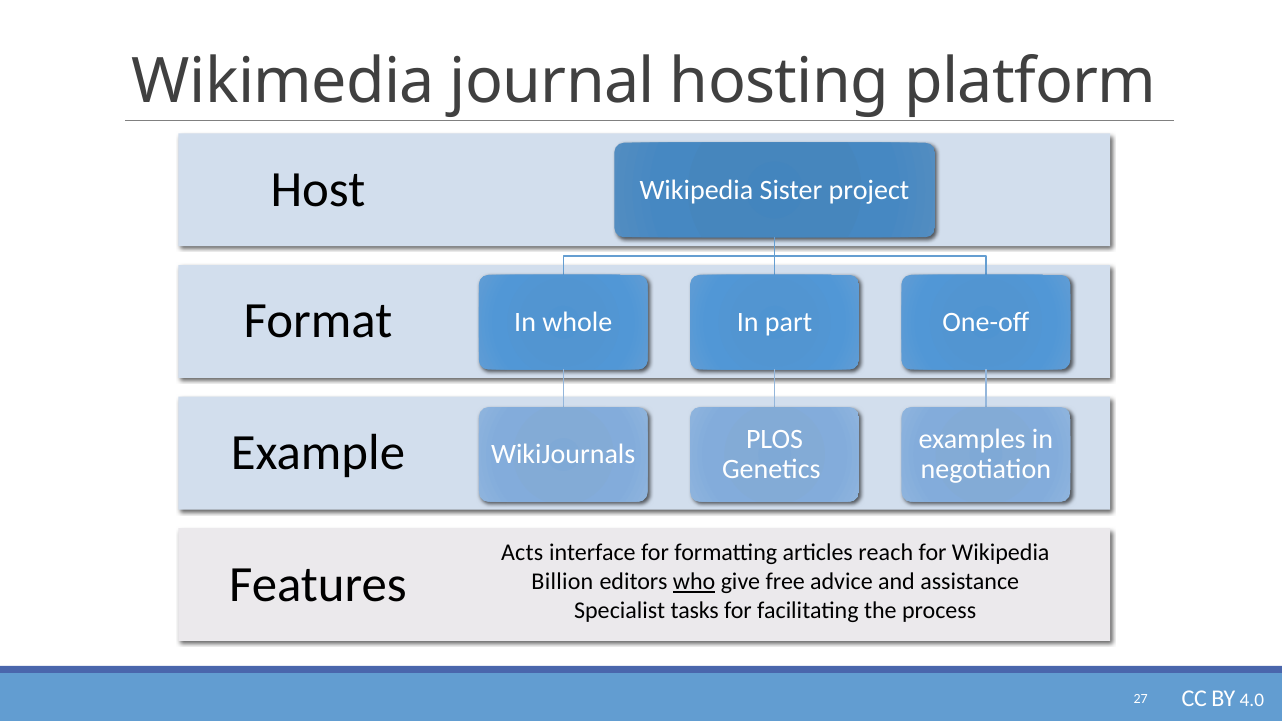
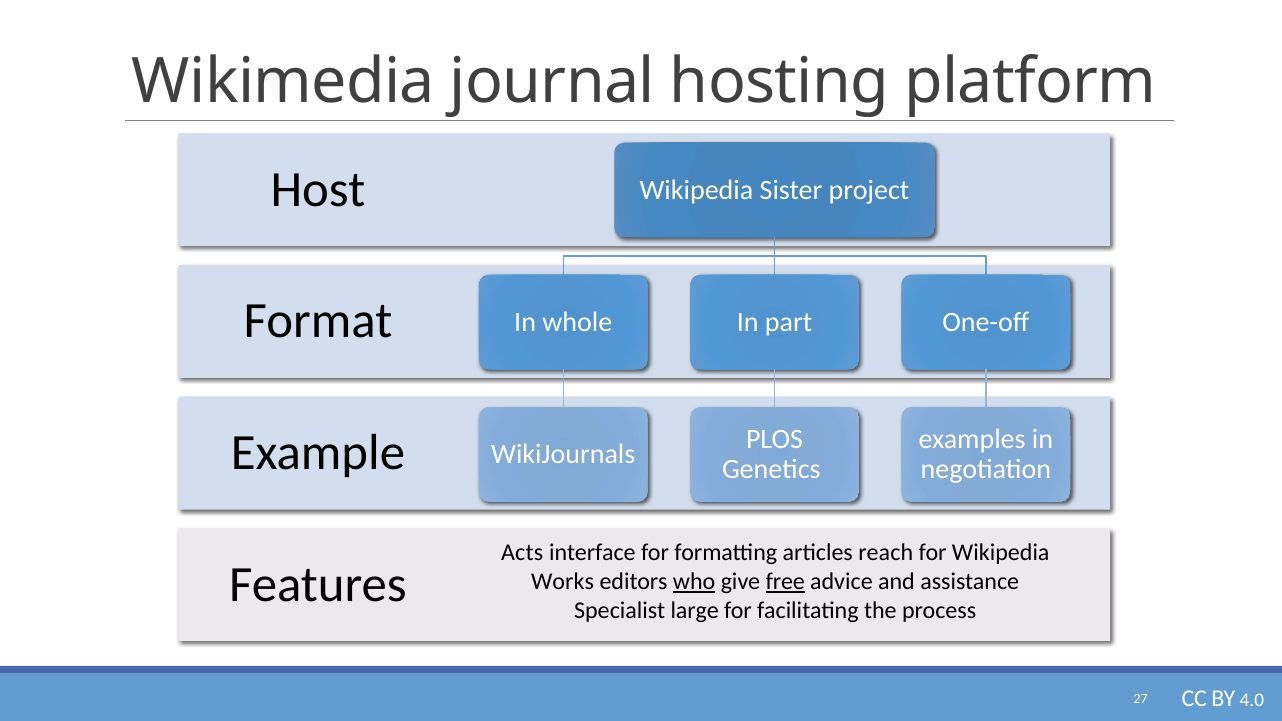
Billion: Billion -> Works (562, 582)
free underline: none -> present (785, 582)
tasks: tasks -> large (695, 611)
